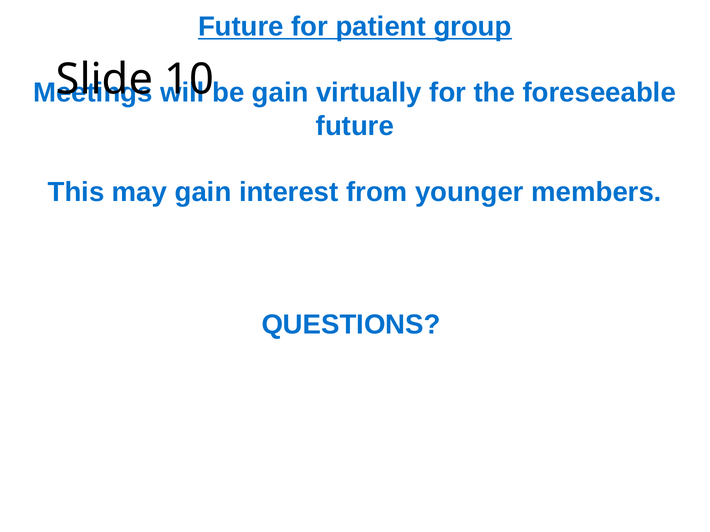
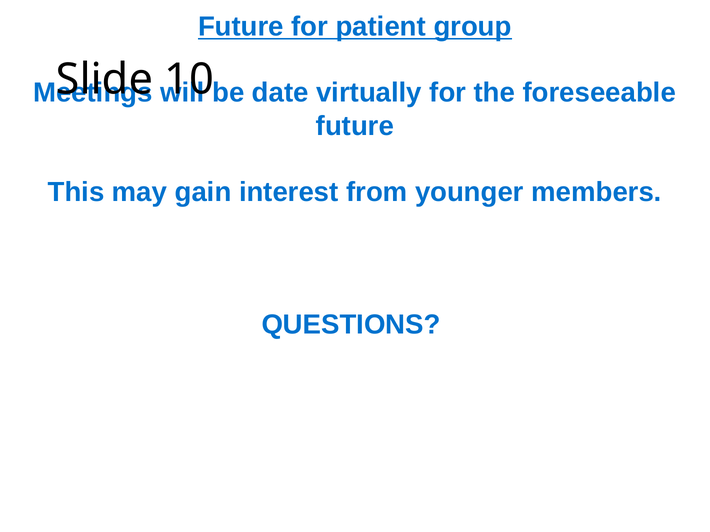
be gain: gain -> date (280, 93)
